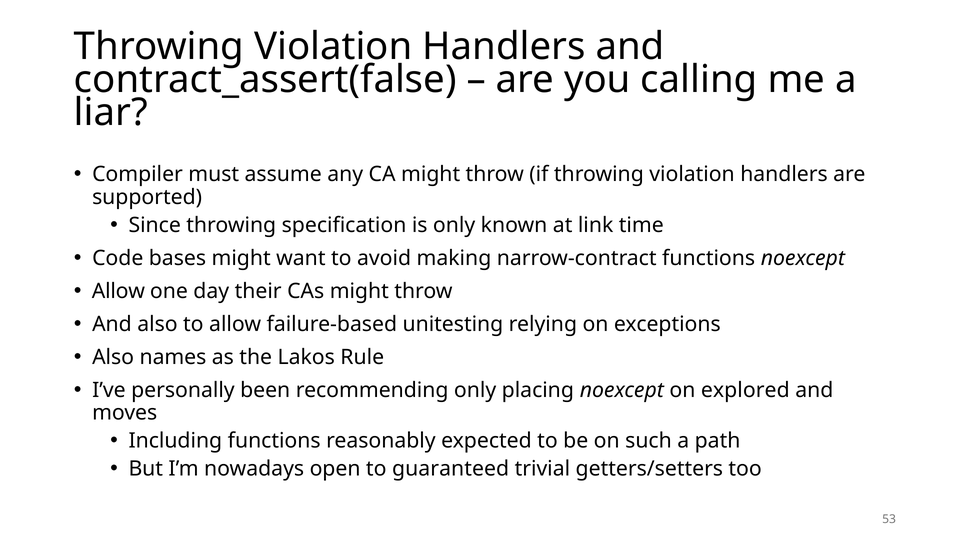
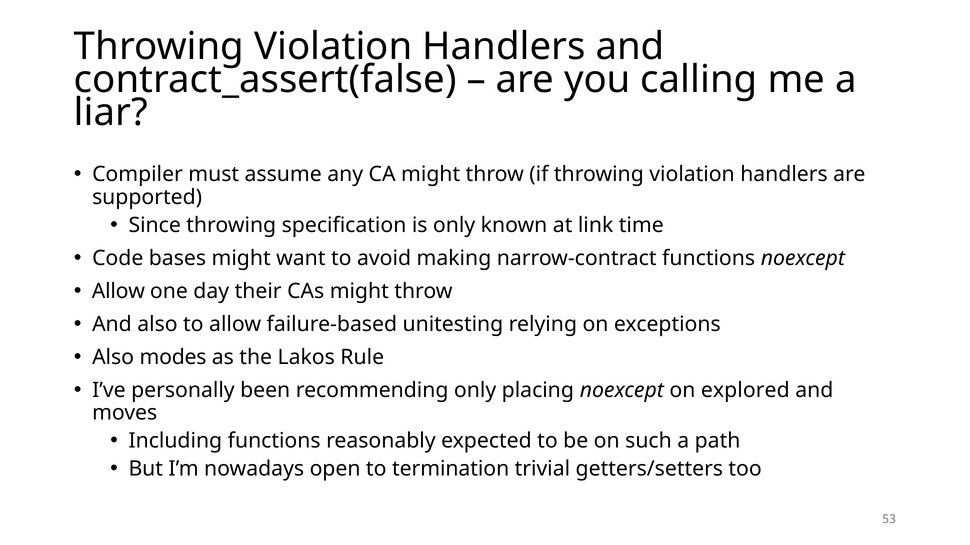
names: names -> modes (173, 357)
guaranteed: guaranteed -> termination (451, 469)
